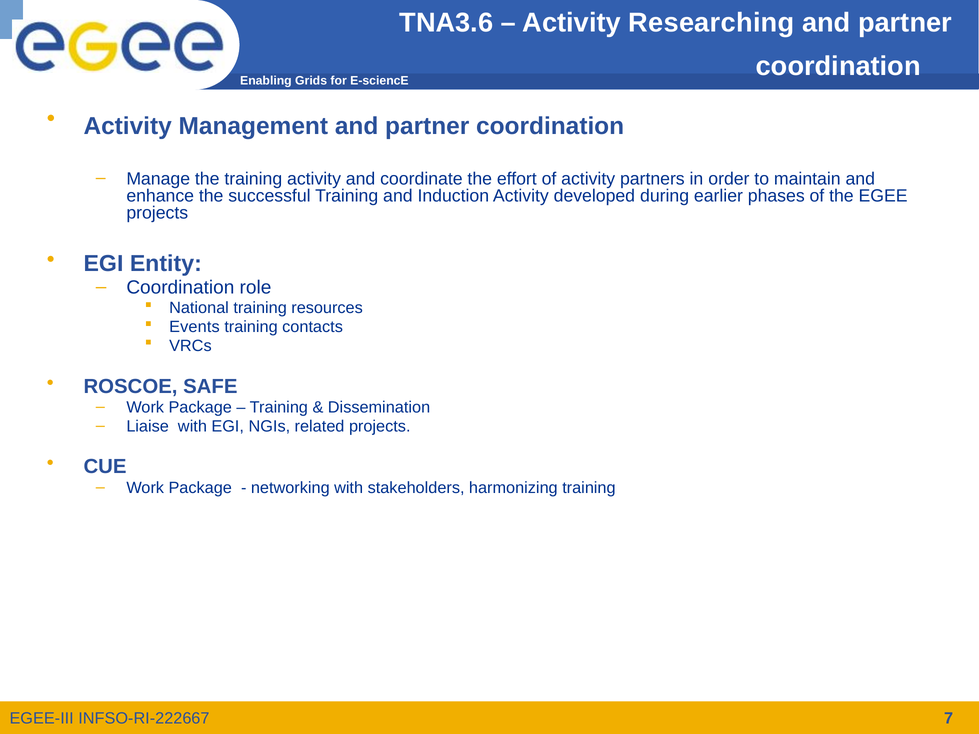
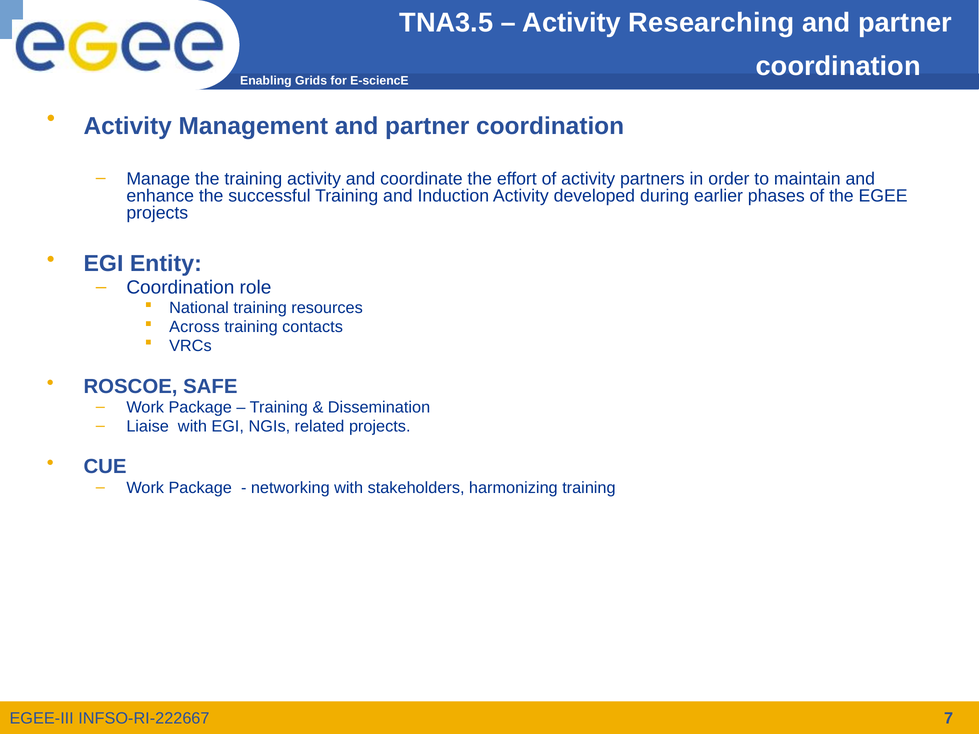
TNA3.6: TNA3.6 -> TNA3.5 (446, 23)
Events: Events -> Across (194, 327)
